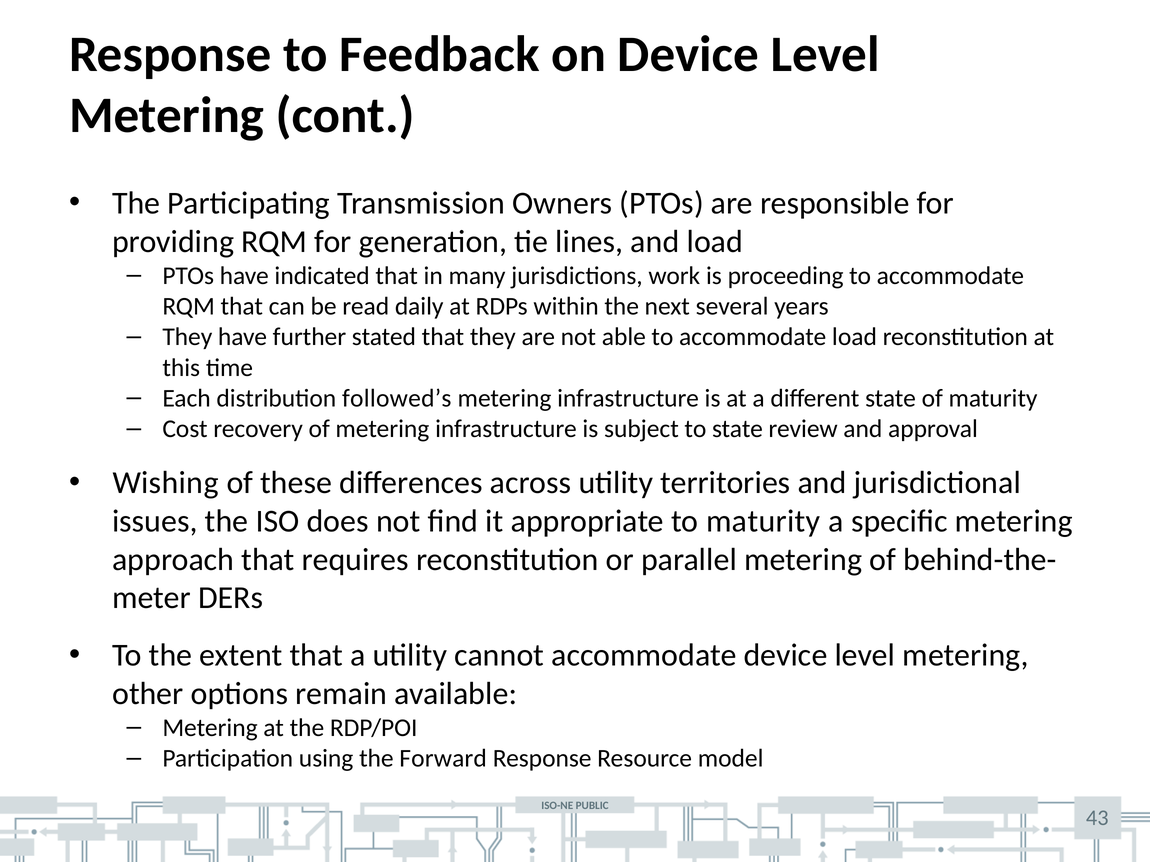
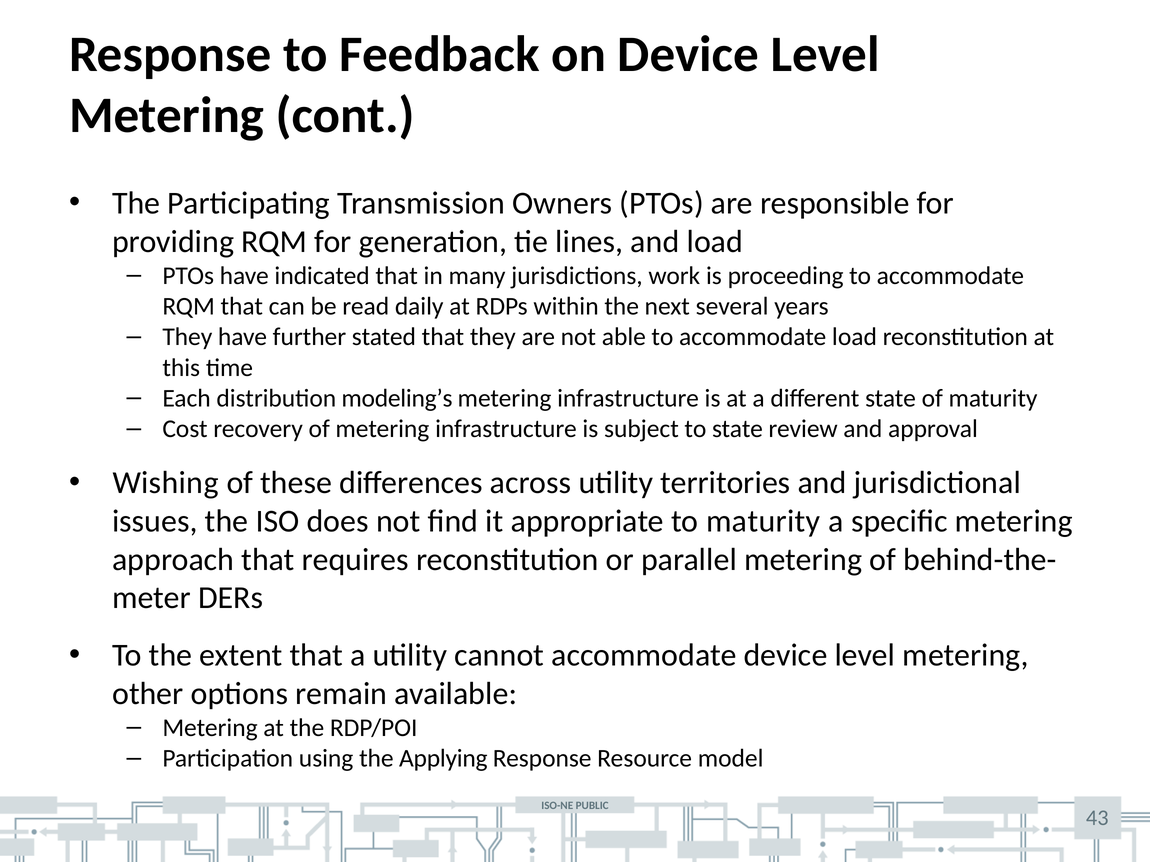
followed’s: followed’s -> modeling’s (397, 398)
Forward: Forward -> Applying (443, 759)
